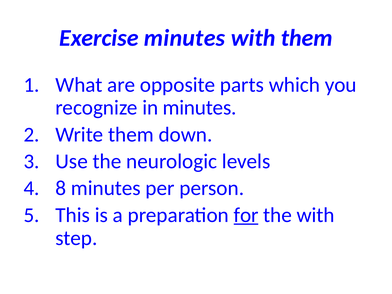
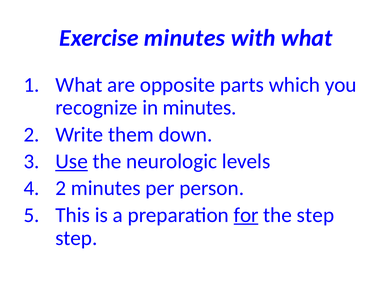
with them: them -> what (307, 38)
Use underline: none -> present (72, 161)
8: 8 -> 2 (61, 188)
the with: with -> step (315, 215)
